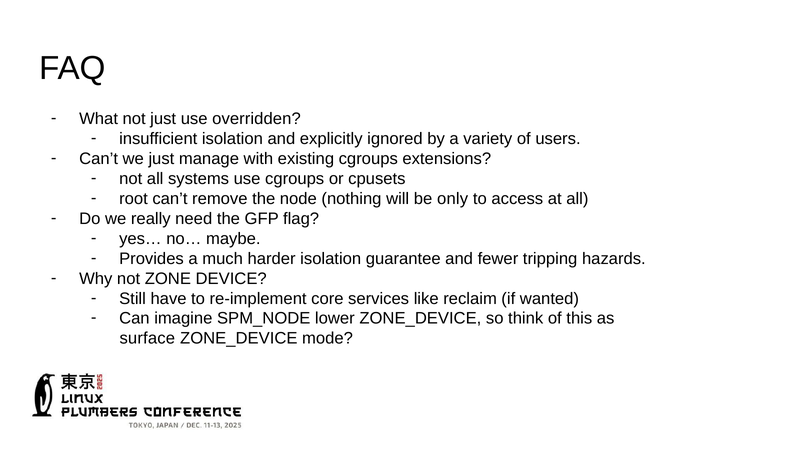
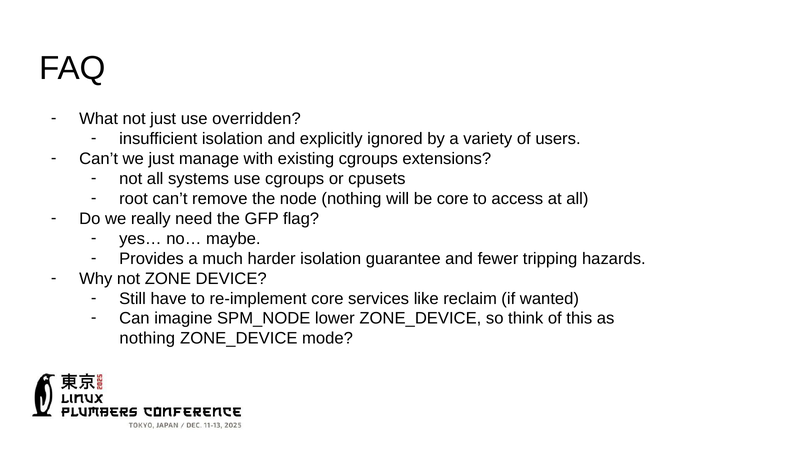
be only: only -> core (453, 199)
surface: surface -> nothing (147, 339)
